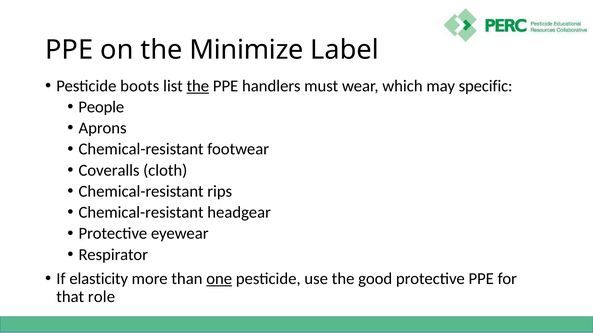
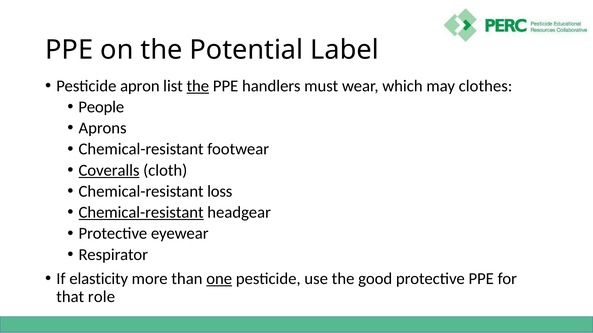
Minimize: Minimize -> Potential (246, 50)
boots: boots -> apron (140, 86)
specific: specific -> clothes (486, 86)
Coveralls underline: none -> present (109, 170)
rips: rips -> loss (220, 192)
Chemical-resistant underline: none -> present (141, 213)
